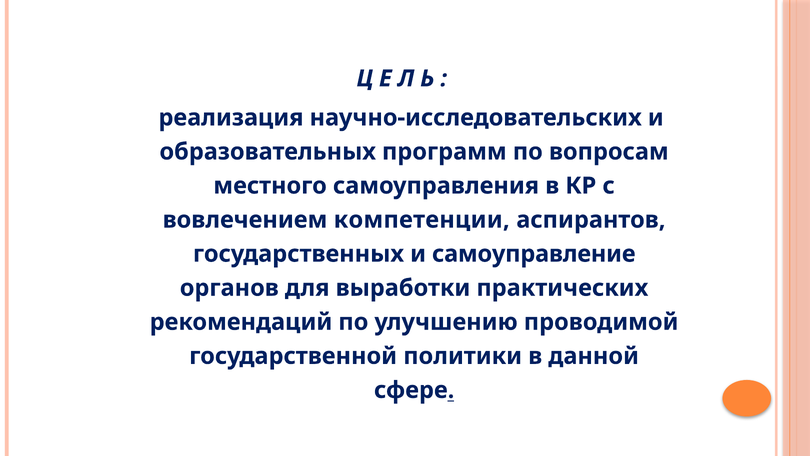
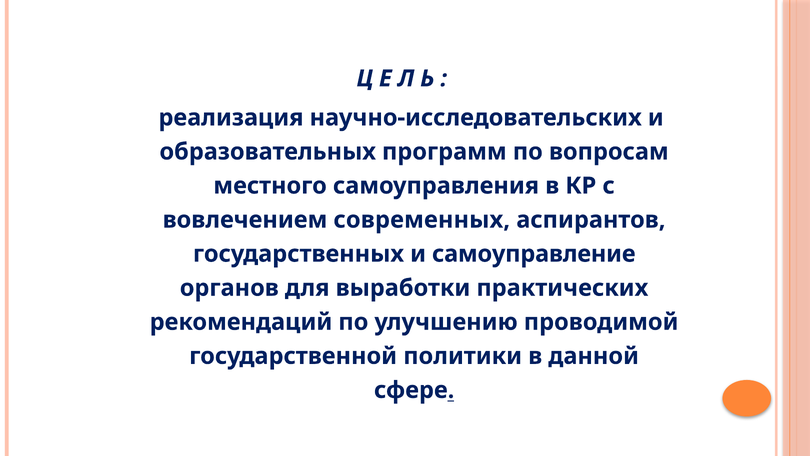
компетенции: компетенции -> современных (422, 220)
